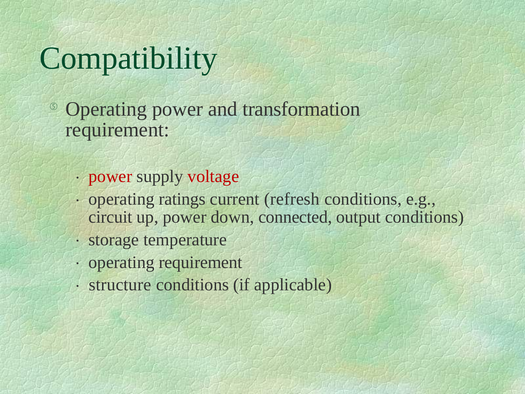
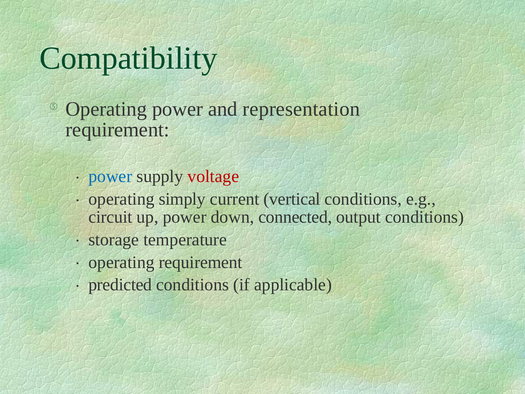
transformation: transformation -> representation (301, 109)
power colour: red -> blue (110, 176)
ratings: ratings -> simply (182, 199)
refresh: refresh -> vertical (292, 199)
structure: structure -> predicted (120, 285)
